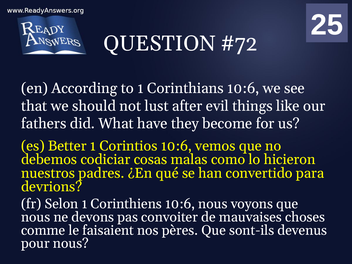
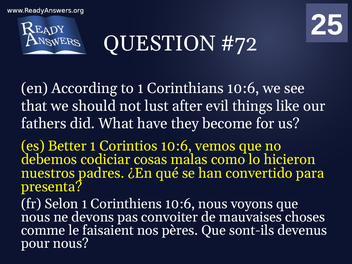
devrions: devrions -> presenta (52, 187)
